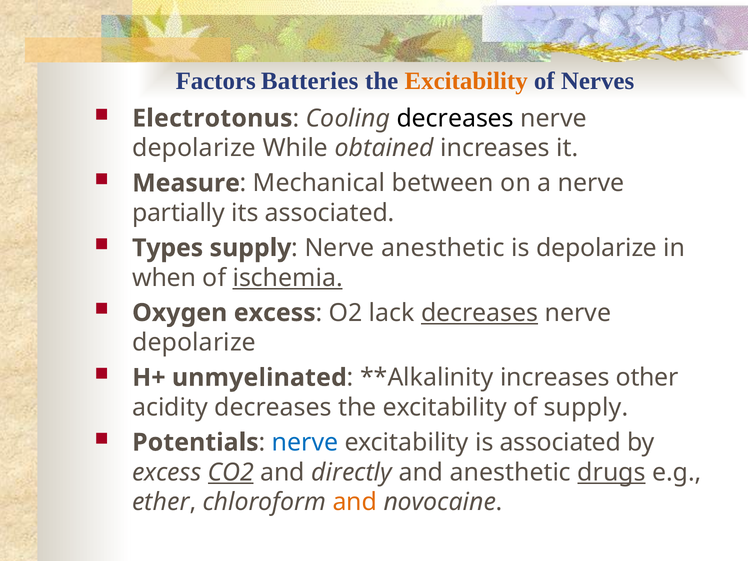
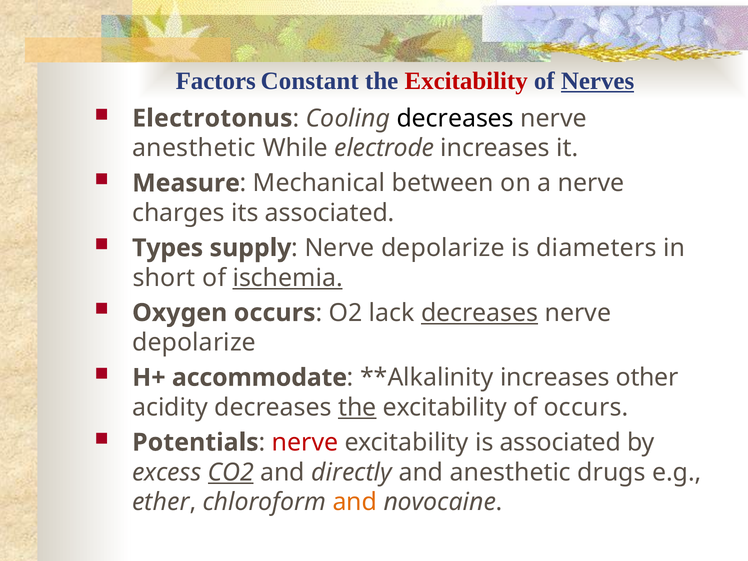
Batteries: Batteries -> Constant (310, 81)
Excitability colour: orange -> red (466, 81)
Nerves underline: none -> present (598, 81)
depolarize: depolarize -> anesthetic (194, 148)
obtained: obtained -> electrode (384, 148)
partially: partially -> charges (178, 213)
anesthetic: anesthetic -> depolarize (443, 248)
is depolarize: depolarize -> diameters (596, 248)
when: when -> short (164, 278)
Oxygen excess: excess -> occurs (275, 313)
unmyelinated: unmyelinated -> accommodate (260, 378)
the underline: none -> present (357, 408)
of supply: supply -> occurs (586, 408)
nerve colour: blue -> red (305, 442)
drugs underline: present -> none (612, 472)
